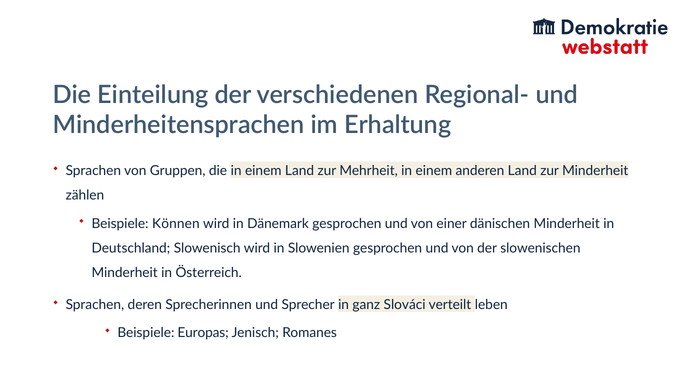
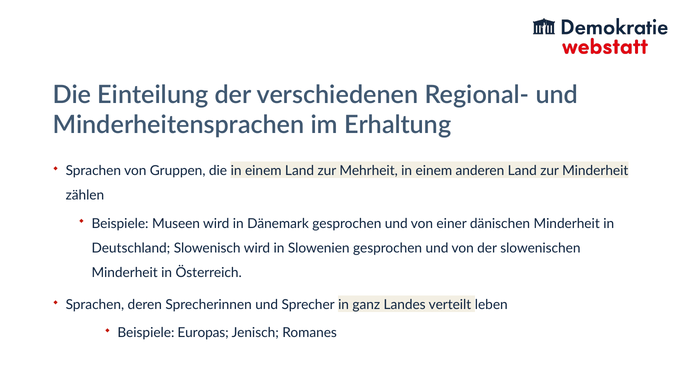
Können: Können -> Museen (176, 223)
Slováci: Slováci -> Landes (405, 304)
